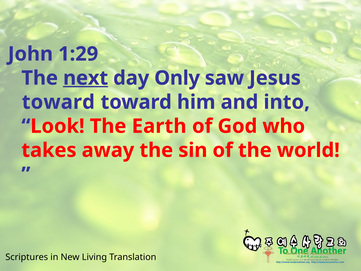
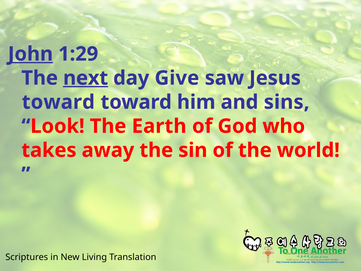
John underline: none -> present (30, 54)
Only: Only -> Give (177, 78)
into: into -> sins (287, 102)
